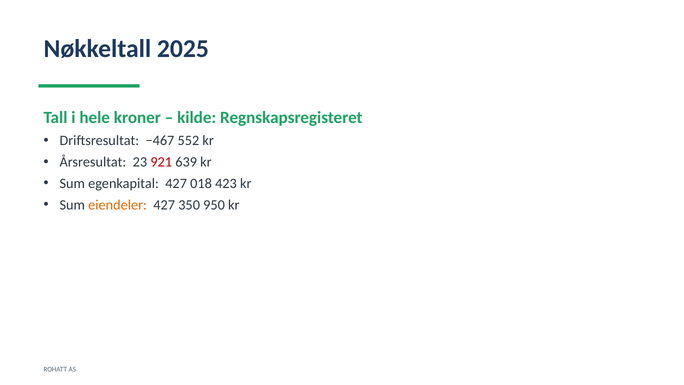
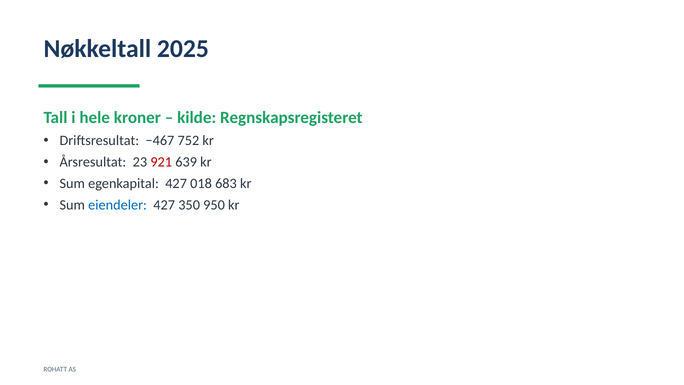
552: 552 -> 752 (188, 141)
423: 423 -> 683 (226, 183)
eiendeler colour: orange -> blue (118, 205)
